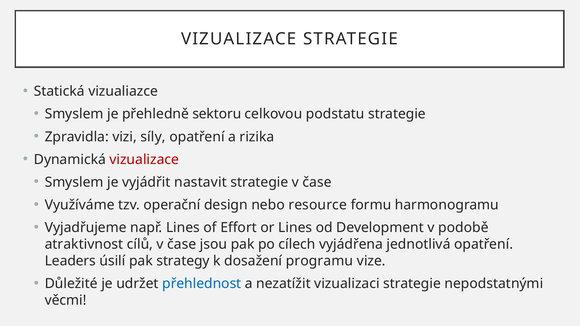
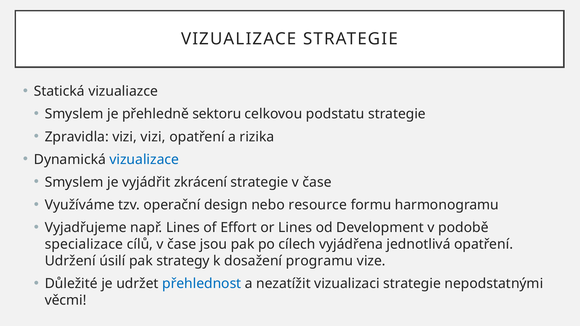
vizi síly: síly -> vizi (153, 137)
vizualizace colour: red -> blue (144, 160)
nastavit: nastavit -> zkrácení (201, 182)
atraktivnost: atraktivnost -> specializace (84, 244)
Leaders: Leaders -> Udržení (70, 261)
